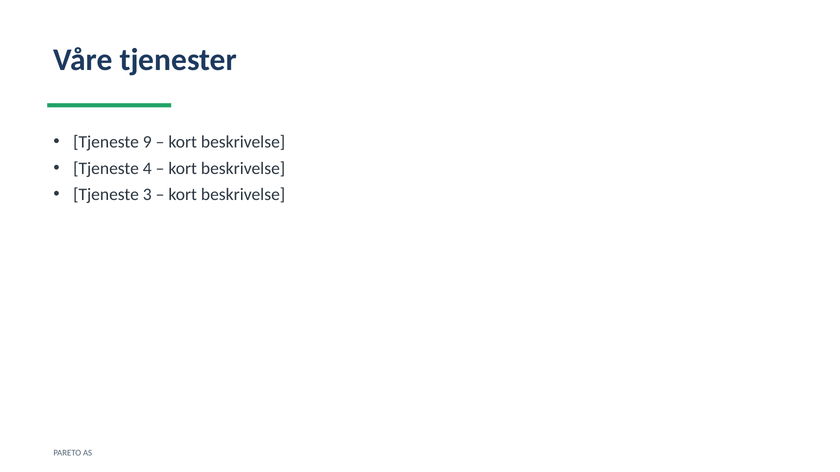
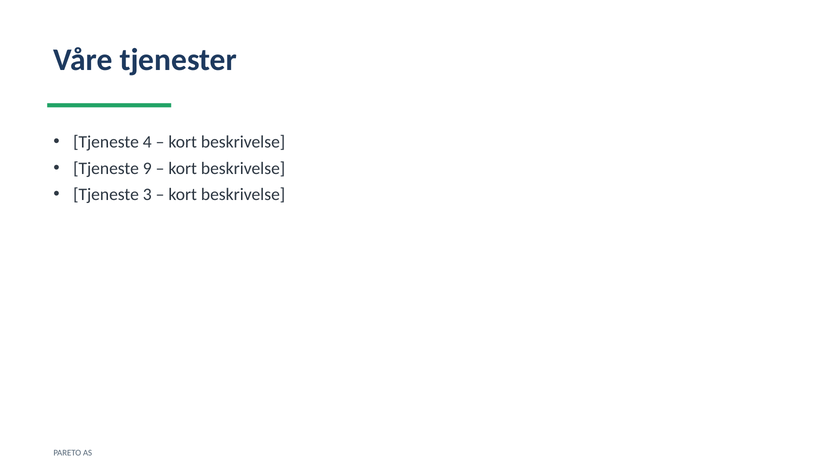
9: 9 -> 4 (147, 142)
4: 4 -> 9 (147, 169)
